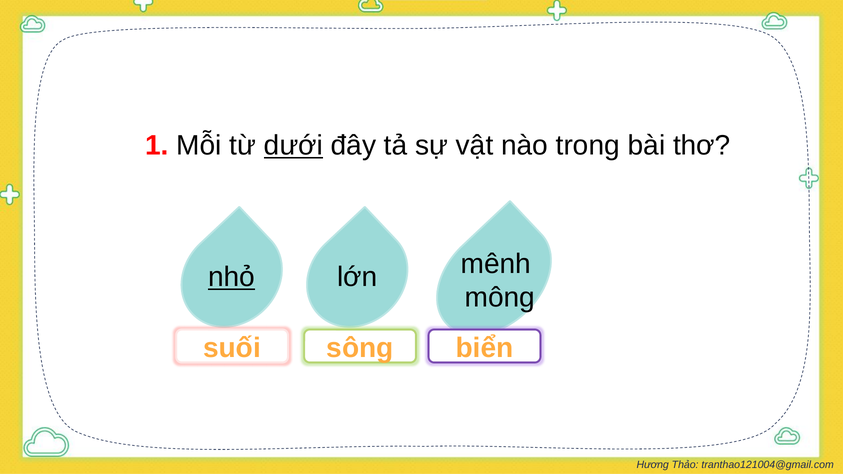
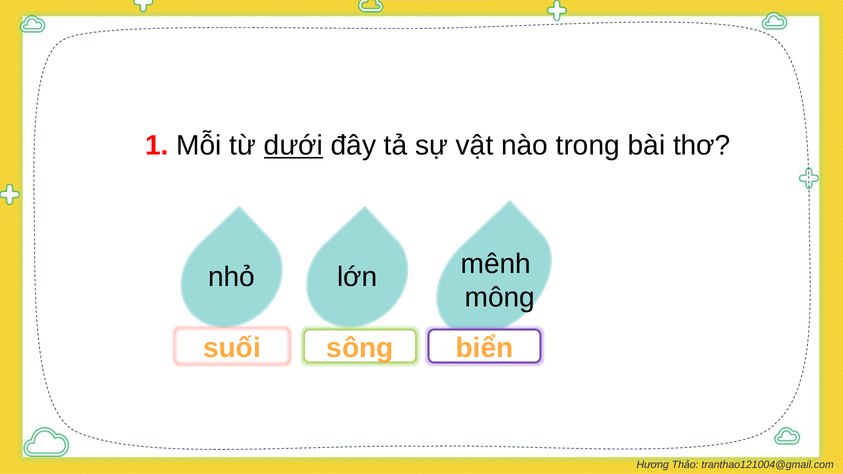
nhỏ underline: present -> none (232, 277)
